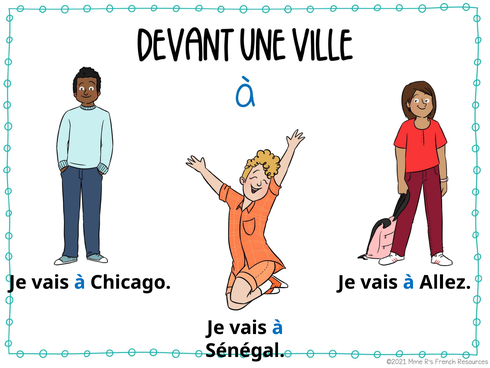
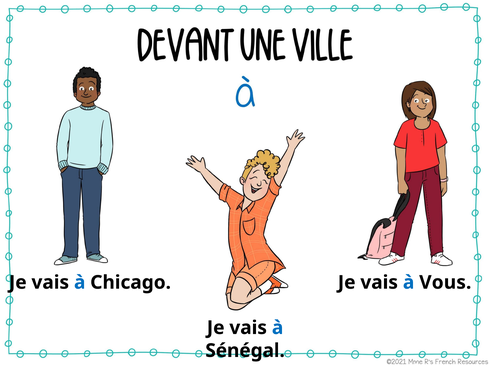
Allez: Allez -> Vous (445, 282)
